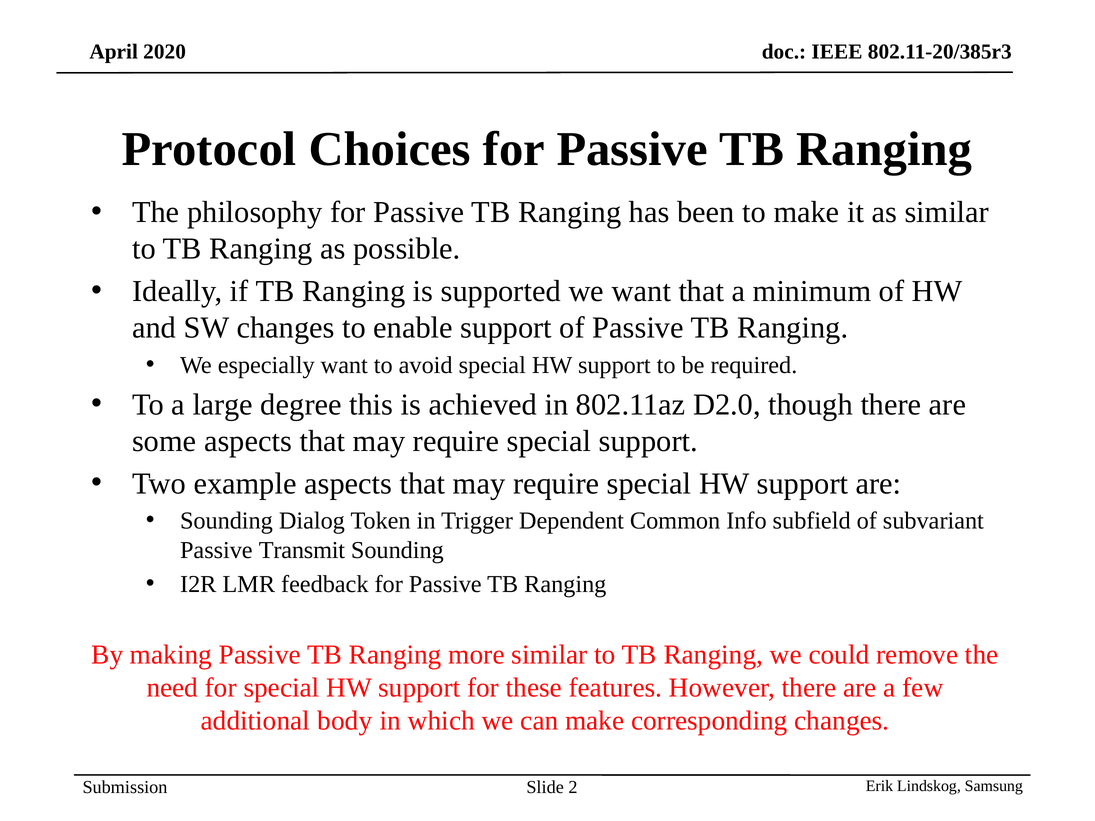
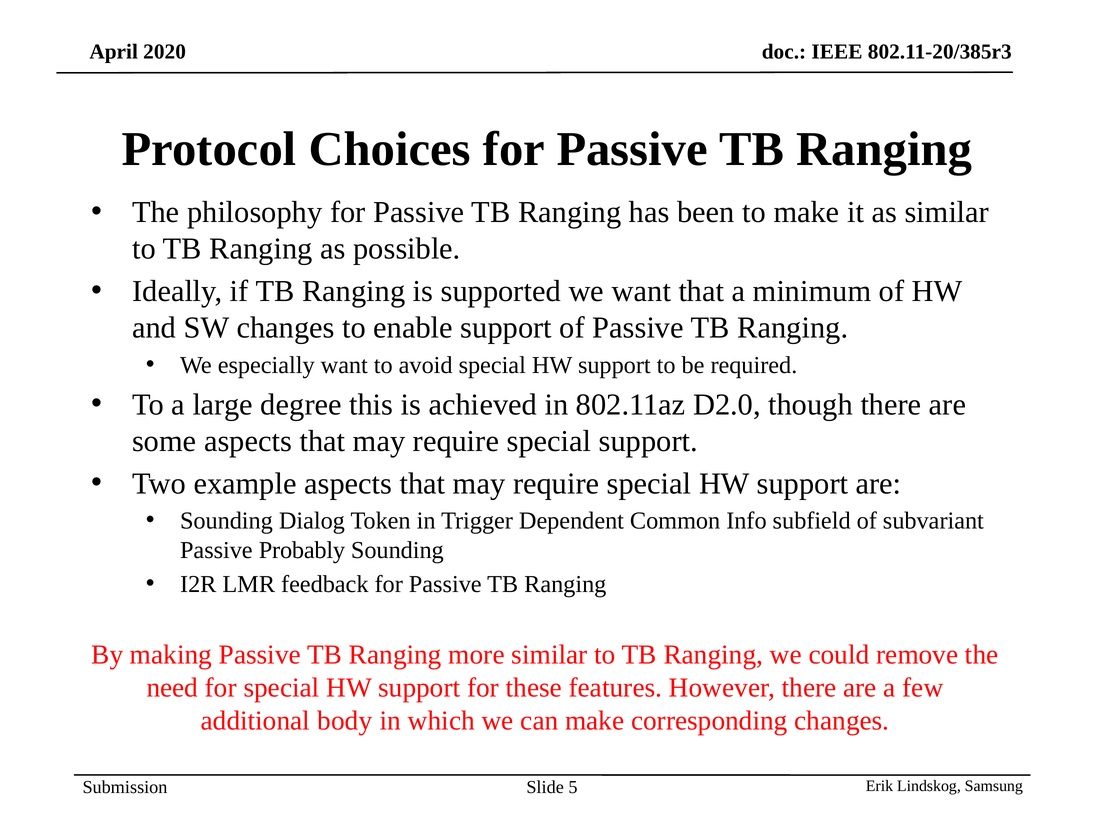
Transmit: Transmit -> Probably (302, 550)
2: 2 -> 5 (573, 788)
